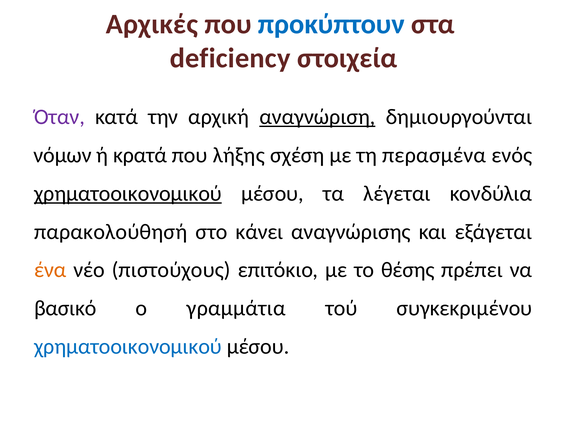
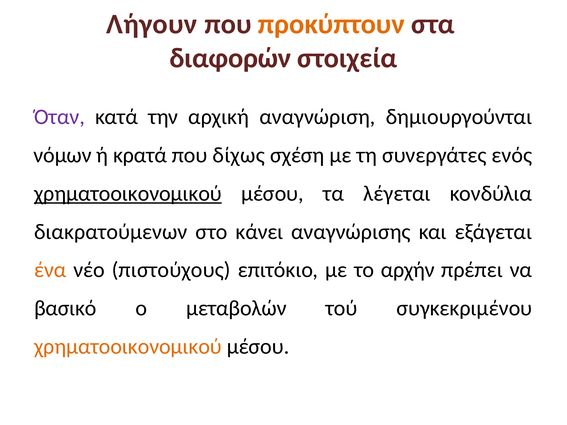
Αρχικές: Αρχικές -> Λήγουν (152, 24)
προκύπτουν colour: blue -> orange (331, 24)
deficiency: deficiency -> διαφορών (230, 58)
αναγνώριση underline: present -> none (317, 117)
λήξης: λήξης -> δίχως (239, 155)
περασμένα: περασμένα -> συνεργάτες (434, 155)
παρακολούθησή: παρακολούθησή -> διακρατούμενων (111, 232)
θέσης: θέσης -> αρχήν (408, 270)
γραμμάτια: γραμμάτια -> μεταβολών (236, 308)
χρηματοοικονομικού colour: blue -> orange (128, 347)
